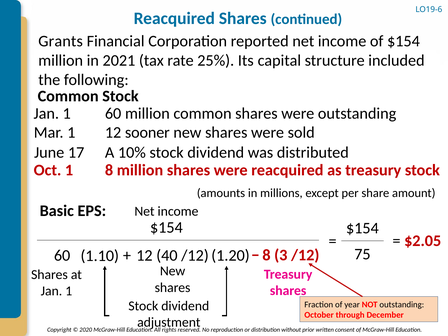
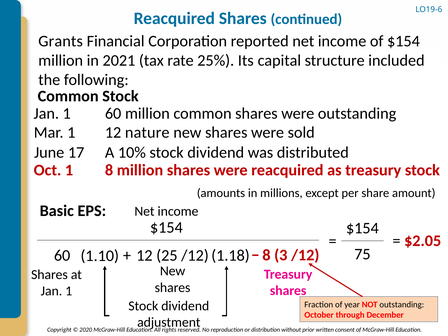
sooner: sooner -> nature (147, 132)
40: 40 -> 25 (167, 255)
1.20: 1.20 -> 1.18 (230, 255)
